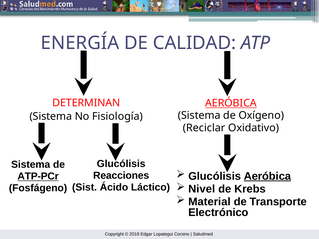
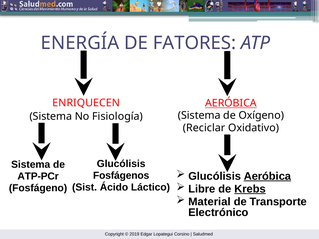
CALIDAD: CALIDAD -> FATORES (194, 43)
DETERMINAN: DETERMINAN -> ENRIQUECEN (86, 103)
Reacciones: Reacciones -> Fosfágenos (121, 176)
ATP-PCr underline: present -> none (38, 176)
Nivel: Nivel -> Libre (202, 189)
Krebs underline: none -> present (250, 189)
